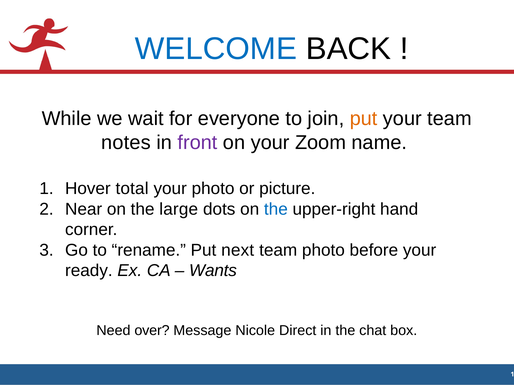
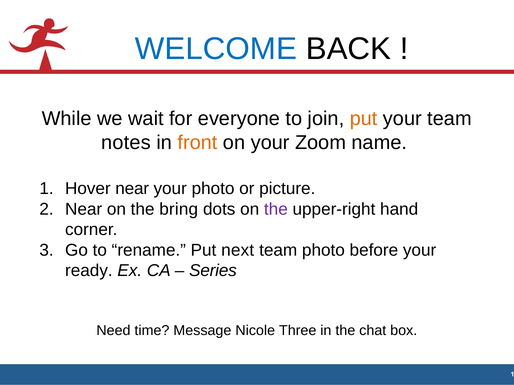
front colour: purple -> orange (198, 143)
Hover total: total -> near (132, 189)
large: large -> bring (179, 209)
the colour: blue -> purple (276, 209)
Wants: Wants -> Series (213, 271)
over: over -> time (152, 331)
Direct: Direct -> Three (298, 331)
